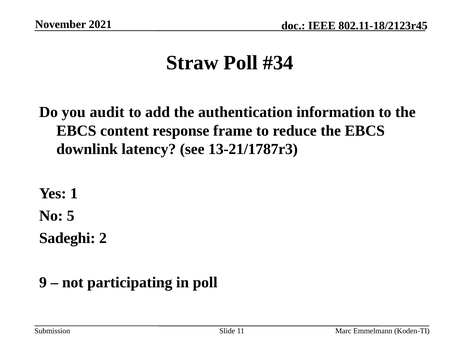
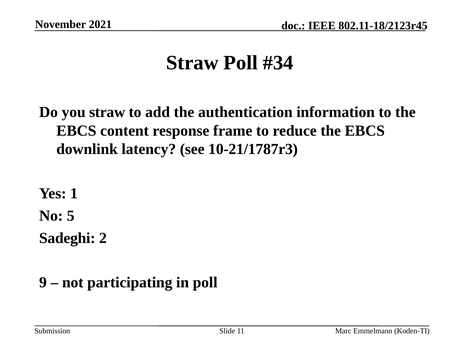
you audit: audit -> straw (107, 112)
13-21/1787r3: 13-21/1787r3 -> 10-21/1787r3 (253, 149)
